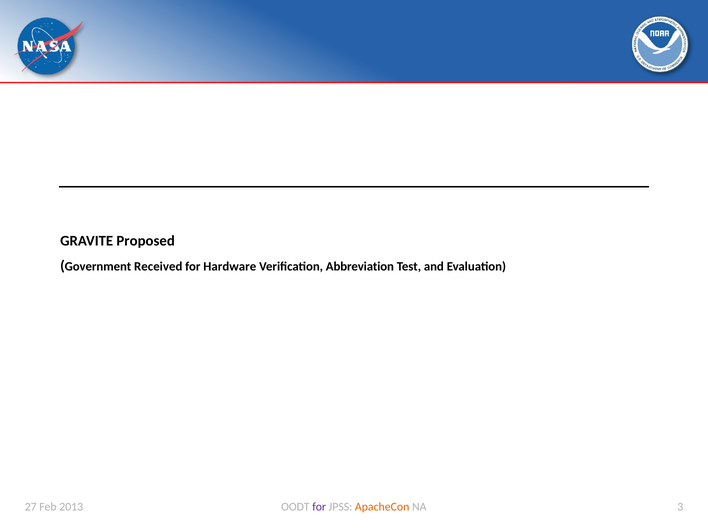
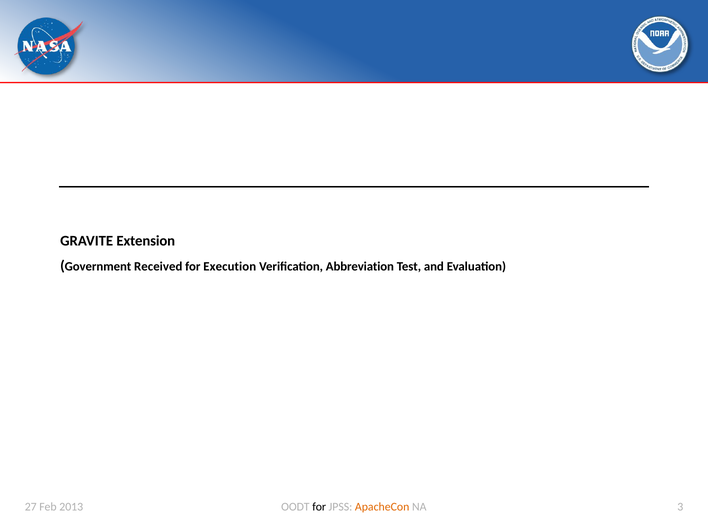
Proposed: Proposed -> Extension (146, 241)
Hardware: Hardware -> Execution (230, 267)
for colour: purple -> black (319, 507)
